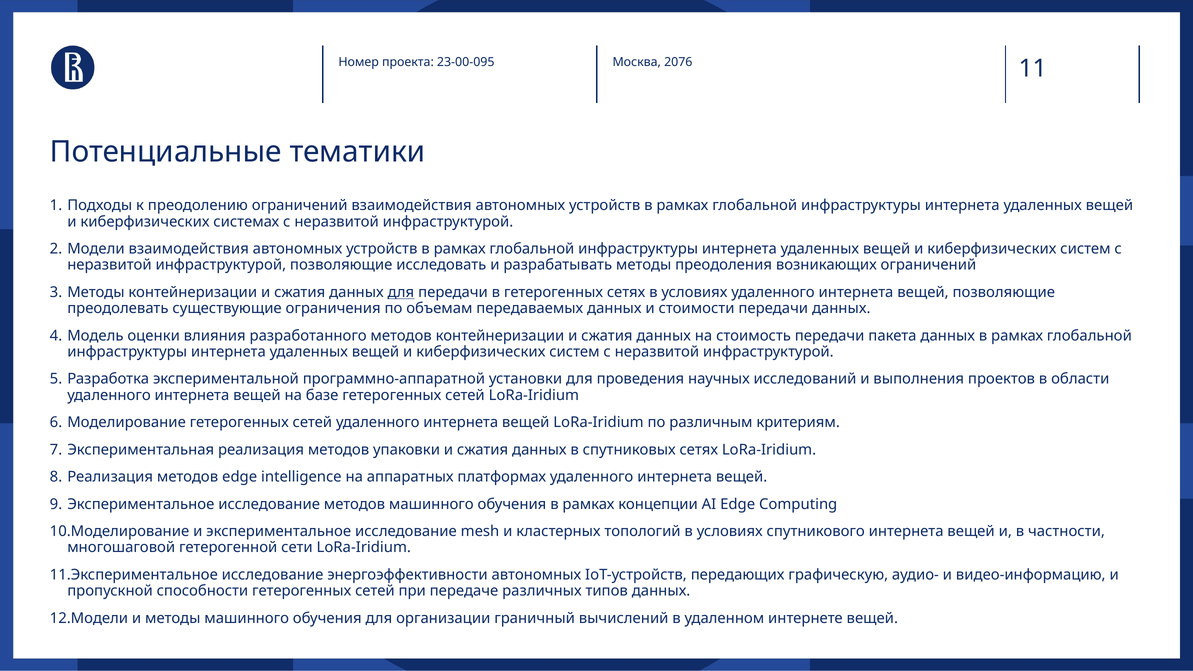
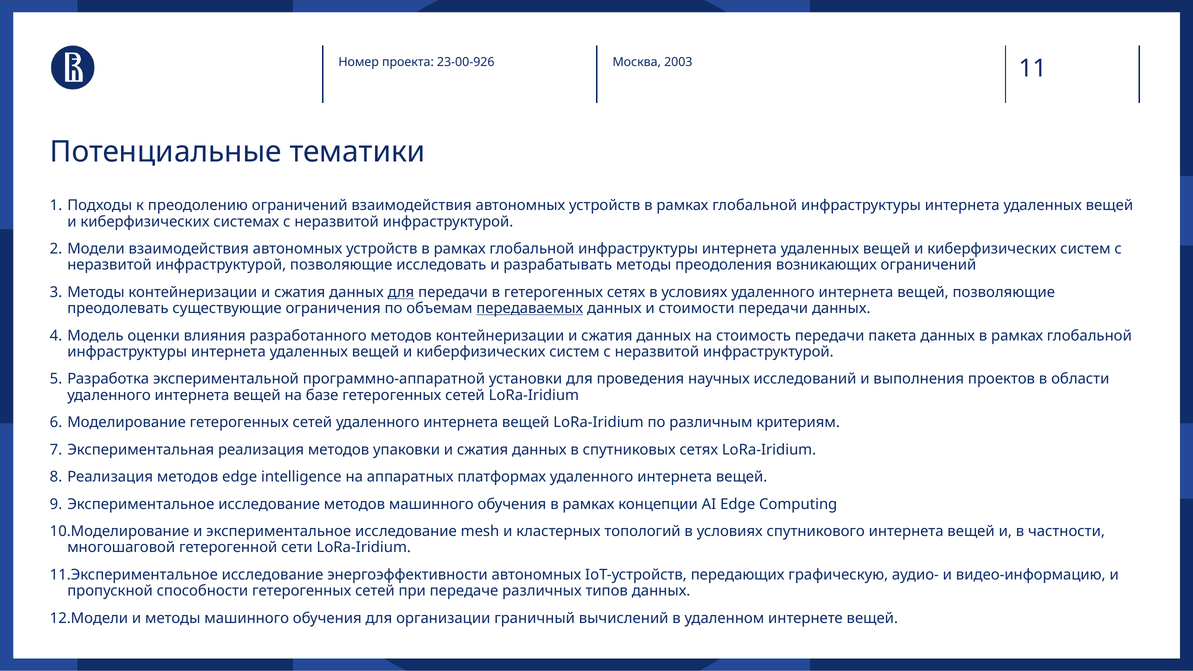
23-00-095: 23-00-095 -> 23-00-926 (466, 62)
2076: 2076 -> 2003 (678, 62)
передаваемых underline: none -> present (530, 308)
